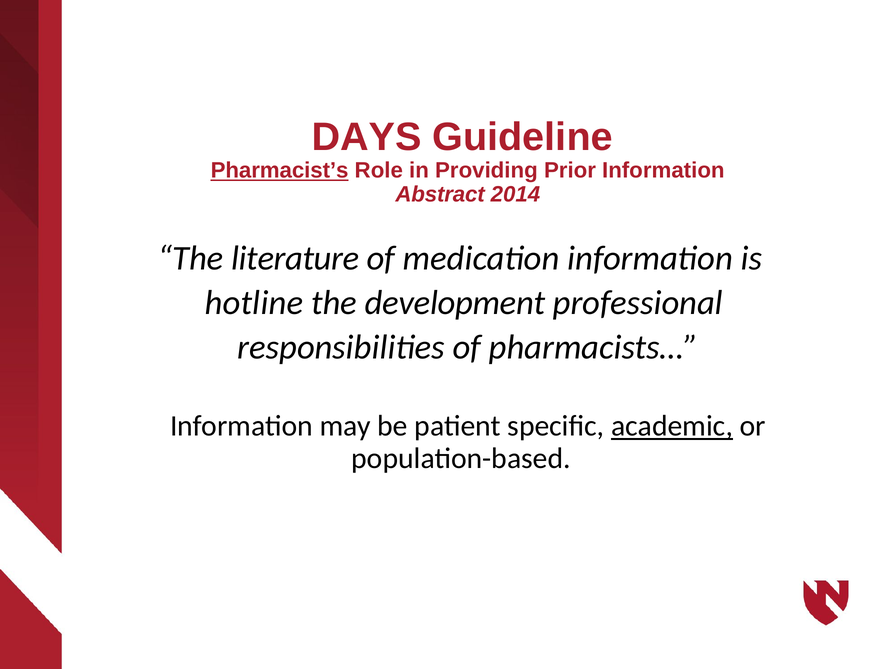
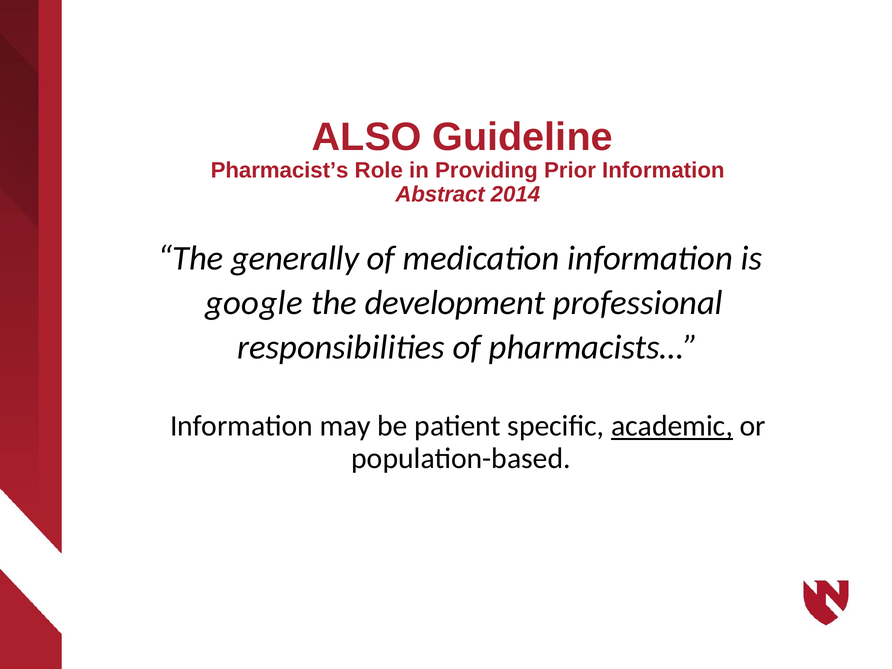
DAYS: DAYS -> ALSO (367, 137)
Pharmacist’s underline: present -> none (280, 171)
literature: literature -> generally (295, 258)
hotline: hotline -> google (254, 303)
